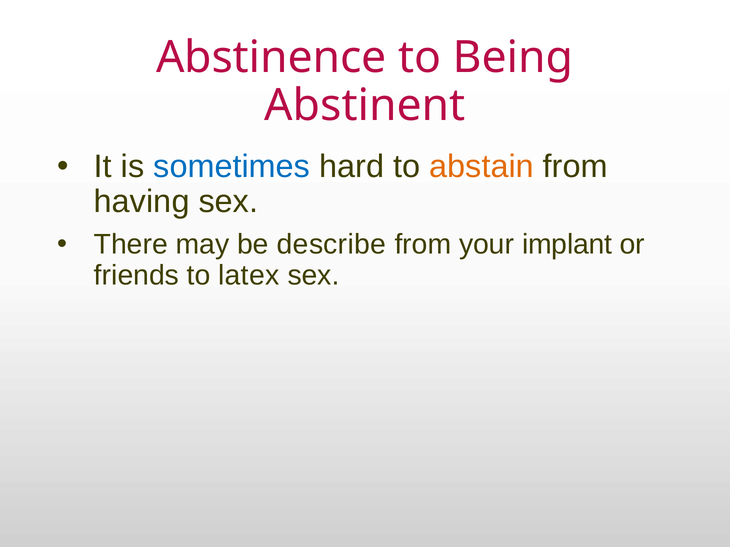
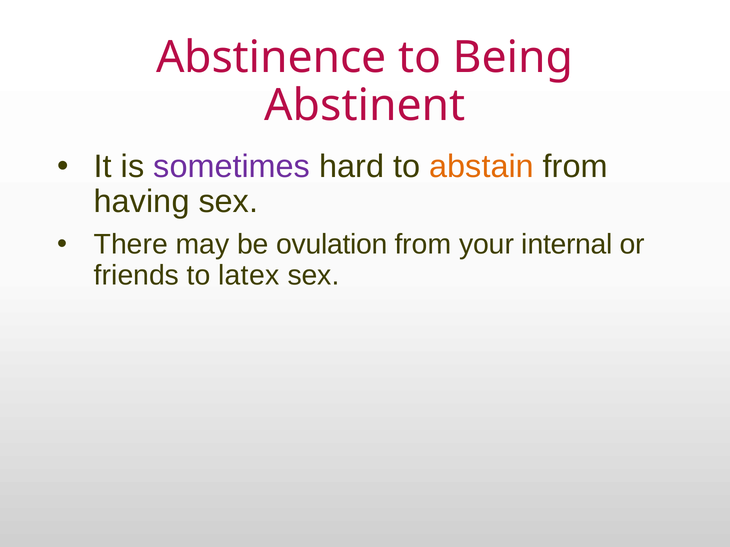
sometimes colour: blue -> purple (232, 167)
describe: describe -> ovulation (332, 245)
implant: implant -> internal (567, 245)
